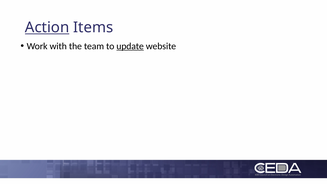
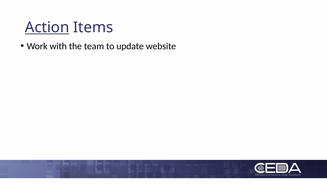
update underline: present -> none (130, 46)
